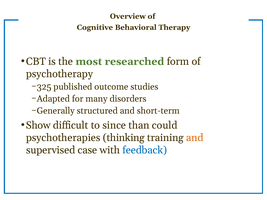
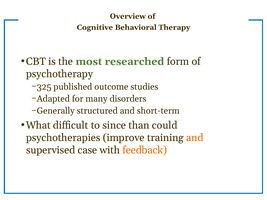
Show: Show -> What (38, 125)
thinking: thinking -> improve (124, 138)
feedback colour: blue -> orange (145, 150)
